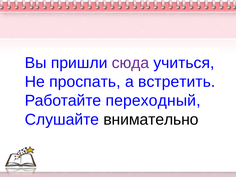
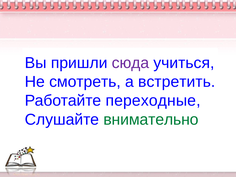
проспать: проспать -> смотреть (85, 82)
переходный: переходный -> переходные (153, 101)
внимательно colour: black -> green (151, 120)
